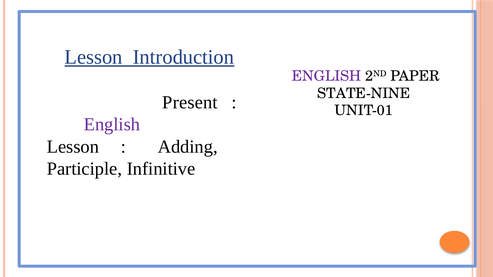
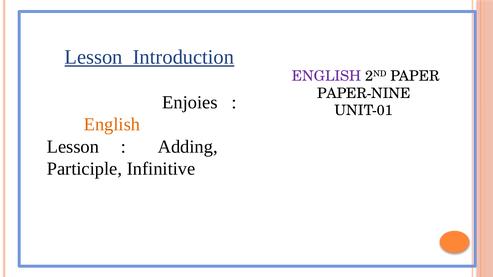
STATE-NINE: STATE-NINE -> PAPER-NINE (364, 93)
Present: Present -> Enjoies (190, 102)
English colour: purple -> orange (112, 125)
